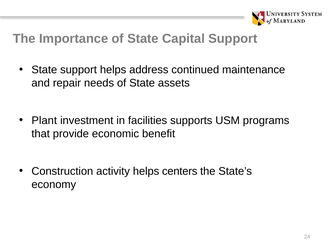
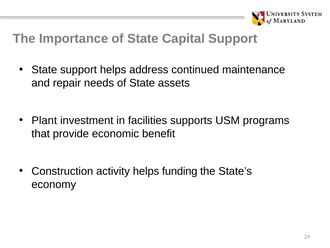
centers: centers -> funding (180, 171)
